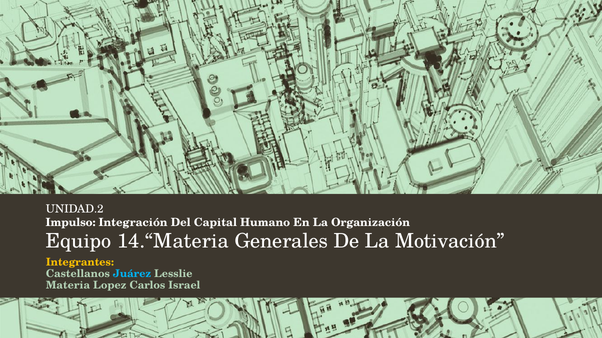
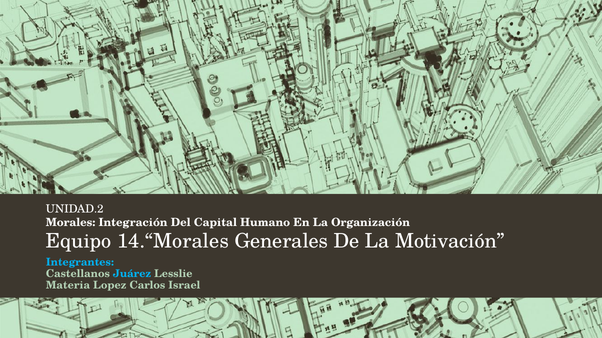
Impulso: Impulso -> Morales (71, 223)
14.“Materia: 14.“Materia -> 14.“Morales (173, 241)
Integrantes colour: yellow -> light blue (80, 263)
